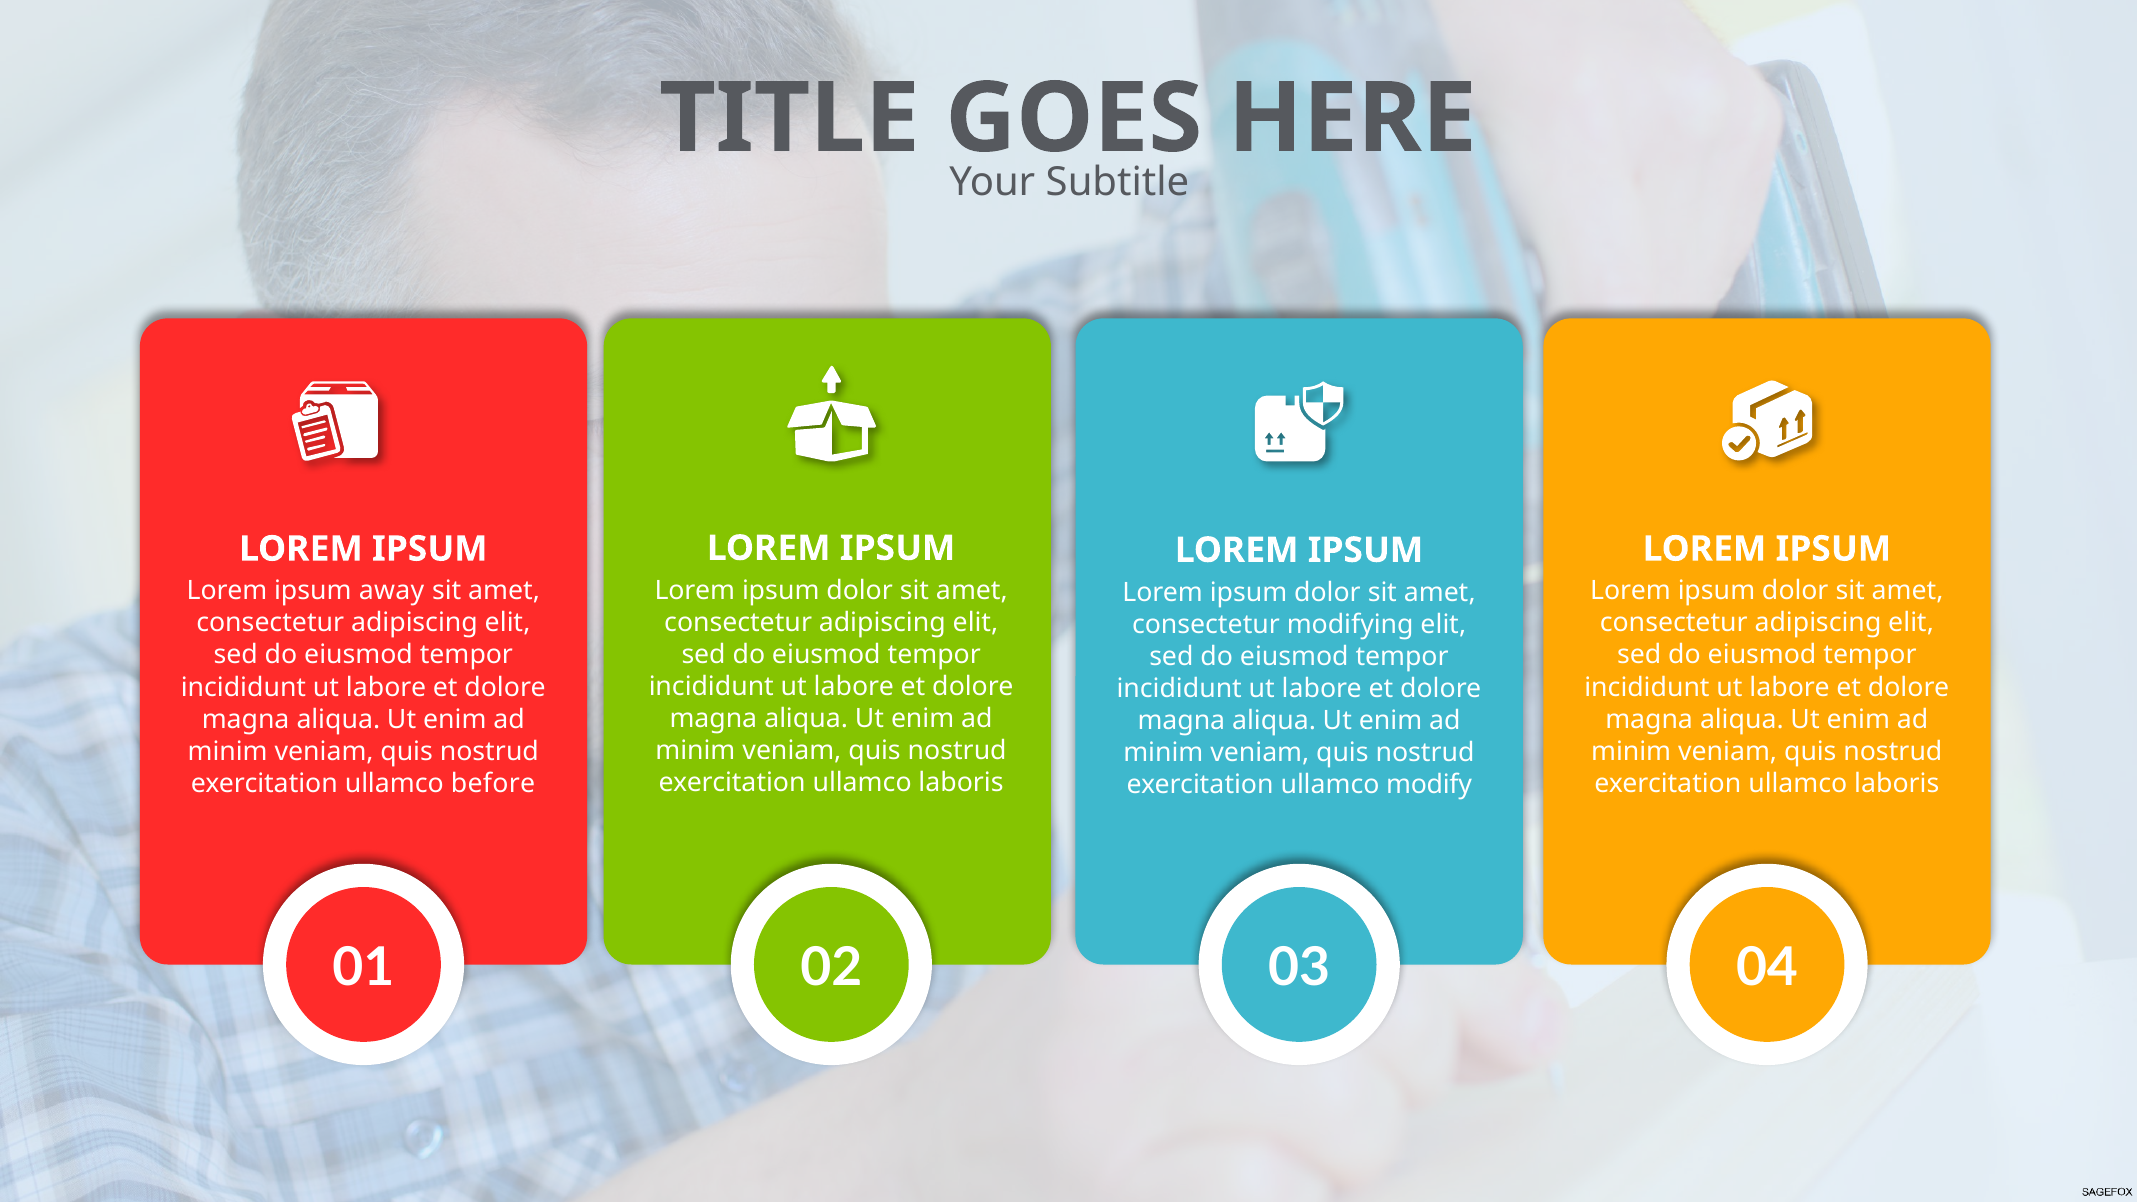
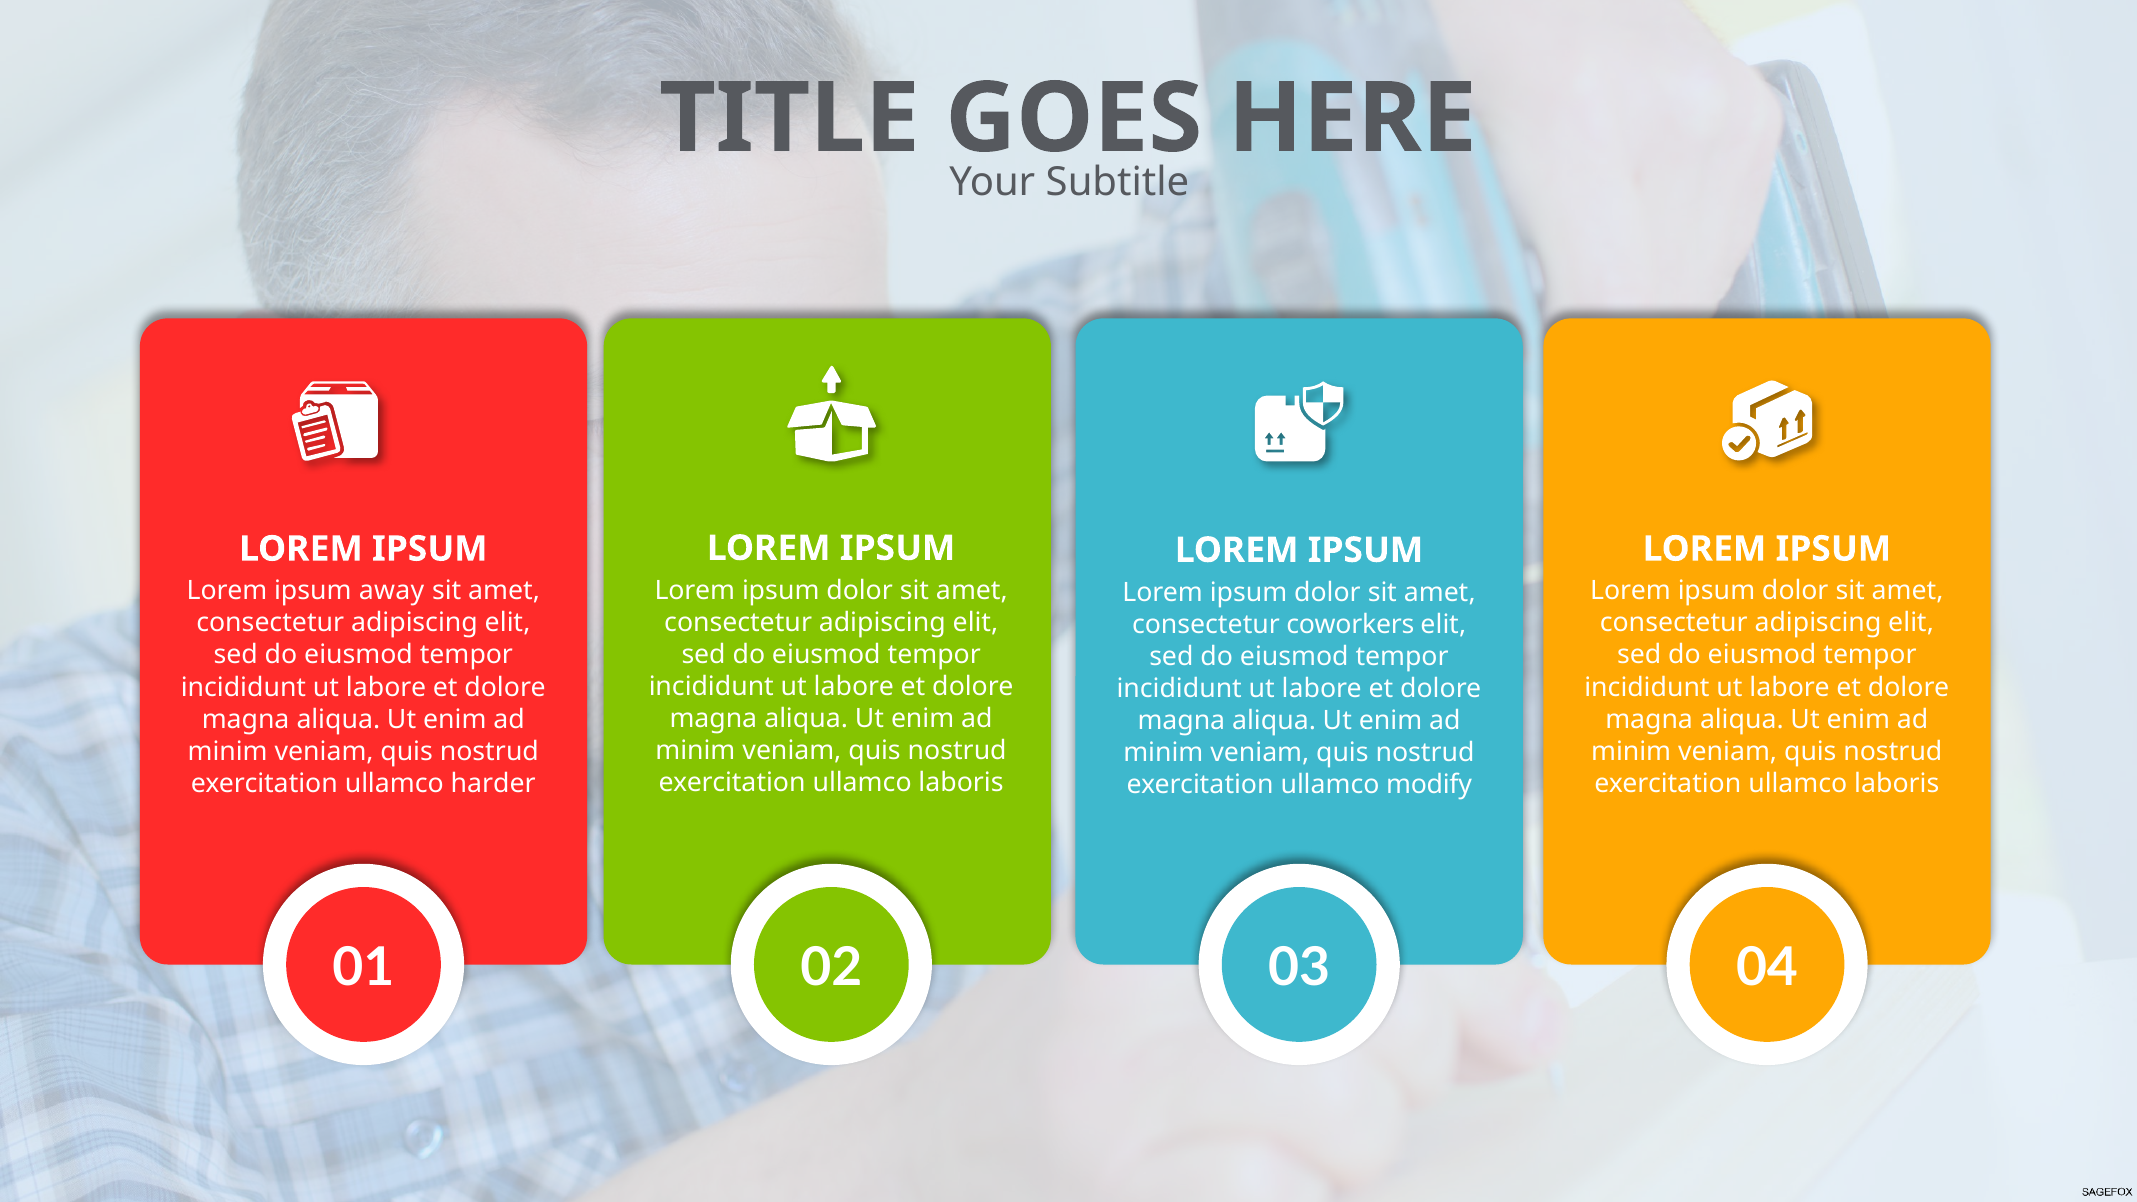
modifying: modifying -> coworkers (1350, 624)
before: before -> harder (493, 783)
